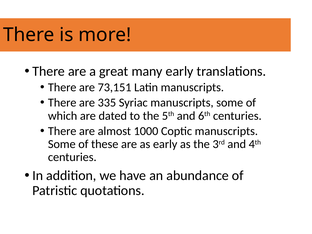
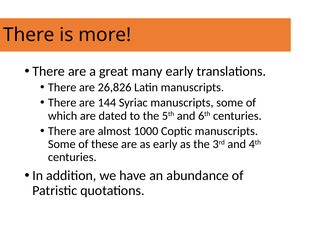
73,151: 73,151 -> 26,826 (115, 87)
335: 335 -> 144 (107, 103)
